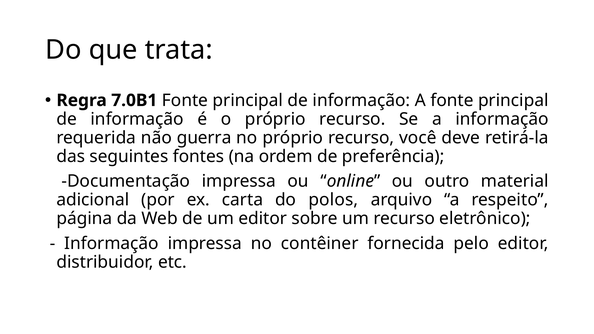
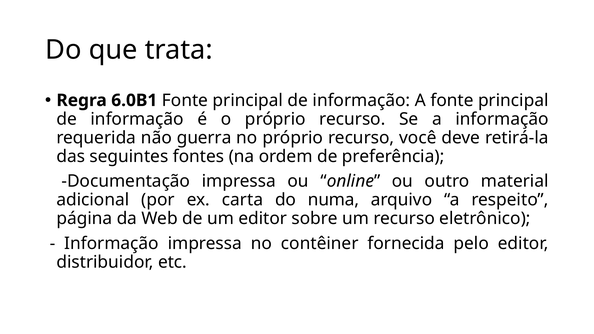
7.0B1: 7.0B1 -> 6.0B1 (134, 100)
polos: polos -> numa (334, 200)
